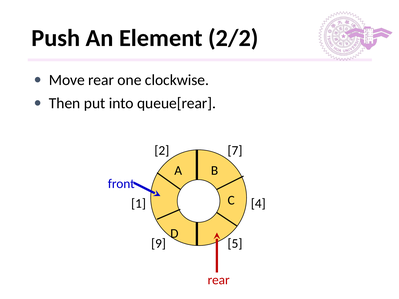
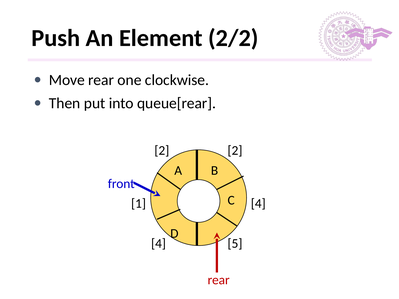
2 7: 7 -> 2 (235, 151)
9: 9 -> 4 (159, 244)
